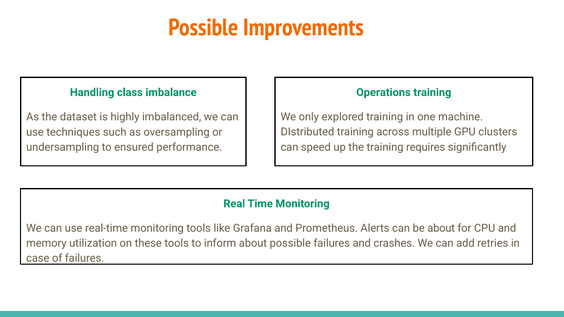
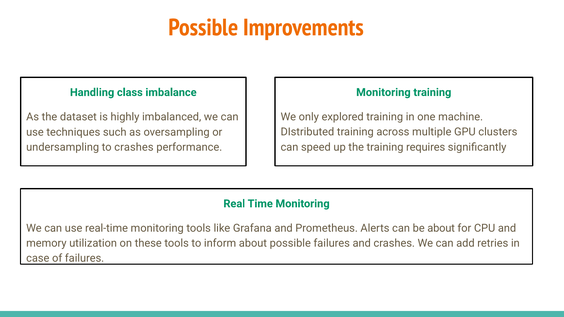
Operations: Operations -> Monitoring (383, 92)
to ensured: ensured -> crashes (134, 147)
